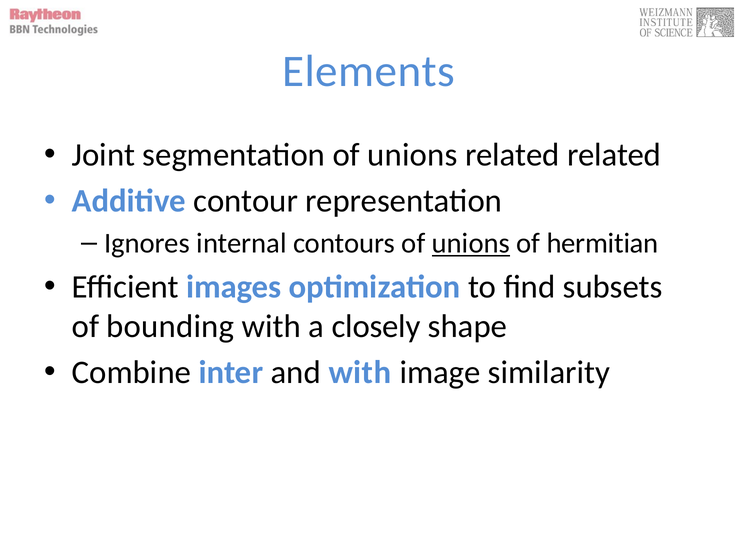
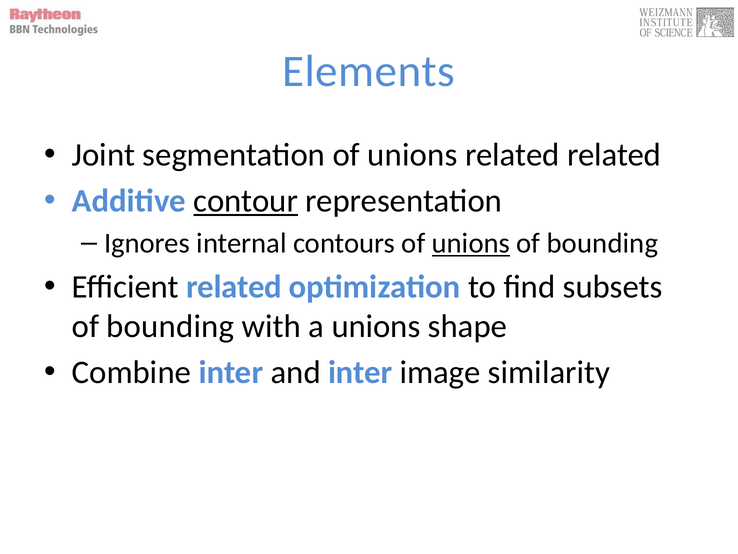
contour underline: none -> present (246, 201)
hermitian: hermitian -> bounding (602, 243)
Efficient images: images -> related (234, 287)
a closely: closely -> unions (376, 326)
and with: with -> inter (360, 372)
